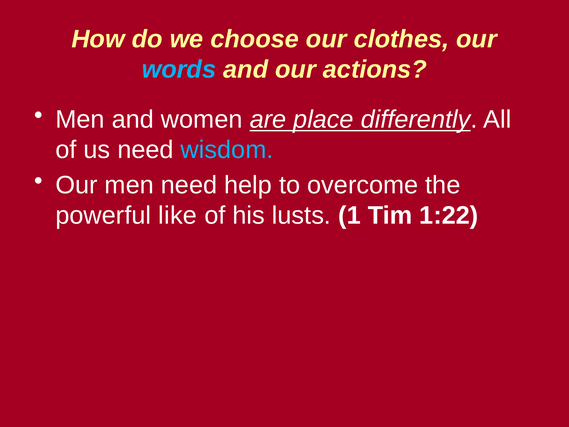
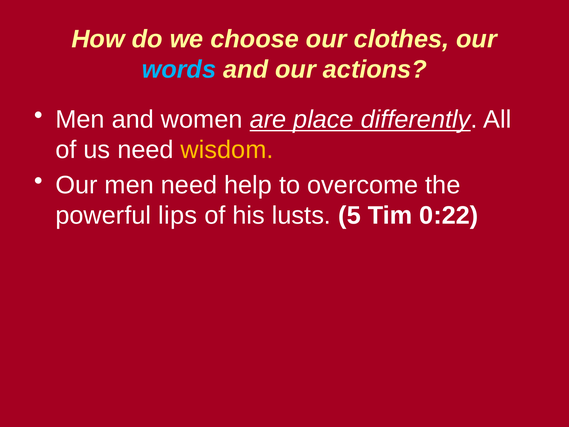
wisdom colour: light blue -> yellow (227, 150)
like: like -> lips (178, 215)
1: 1 -> 5 (350, 215)
1:22: 1:22 -> 0:22 (449, 215)
